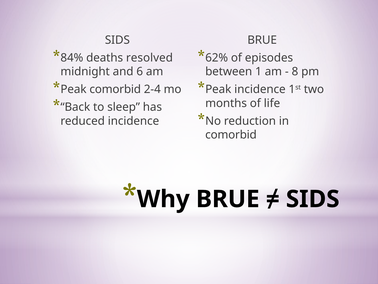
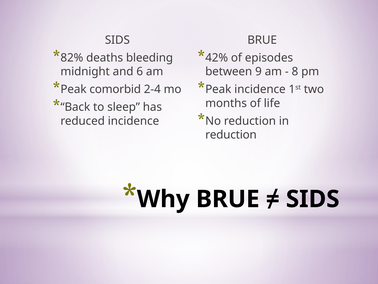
84%: 84% -> 82% (72, 58)
resolved: resolved -> bleeding (150, 58)
62%: 62% -> 42% (217, 58)
1: 1 -> 9 (258, 71)
comorbid: comorbid -> reduction (231, 135)
